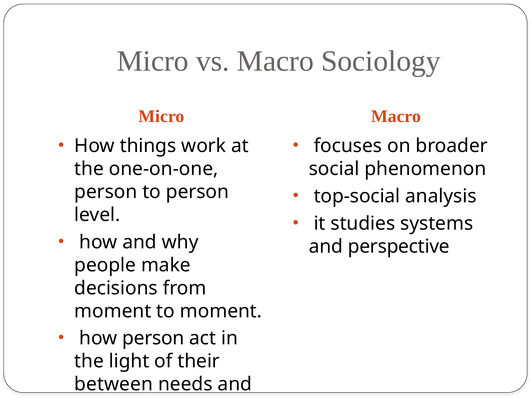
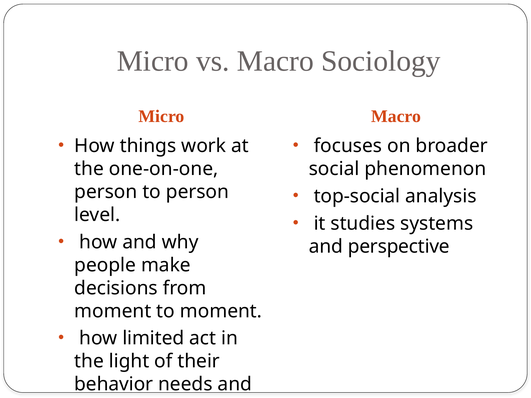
how person: person -> limited (153, 339)
between: between -> behavior (114, 385)
